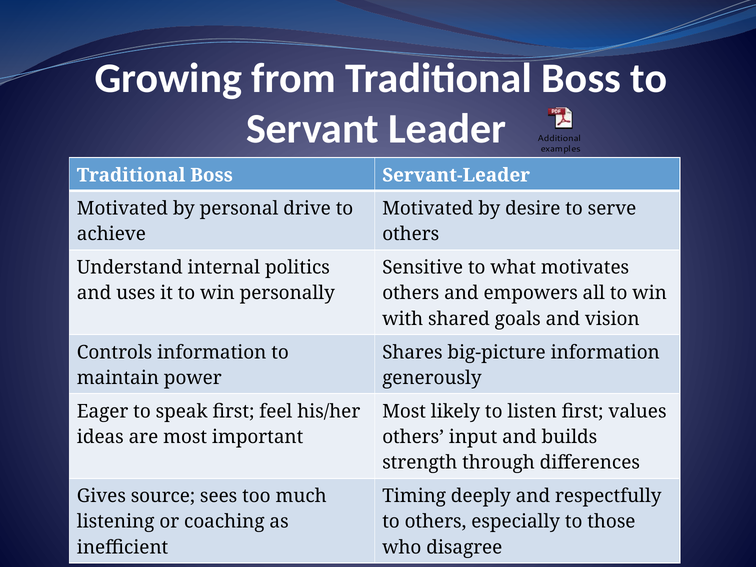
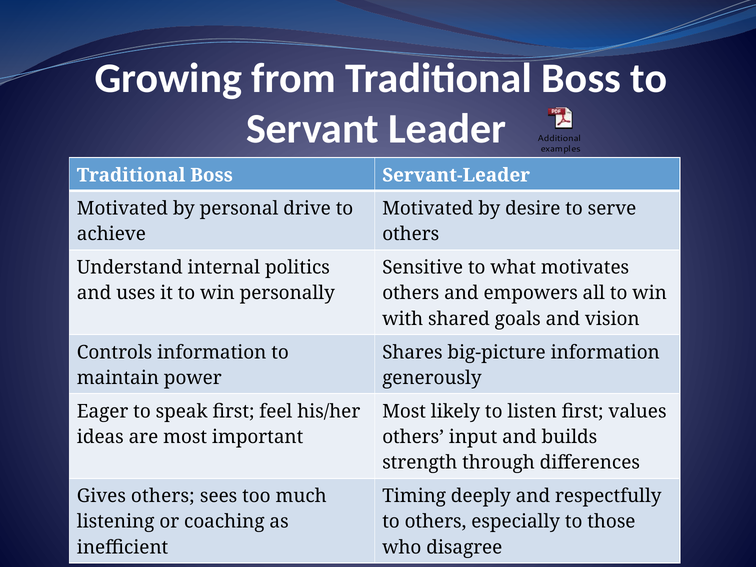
Gives source: source -> others (163, 496)
